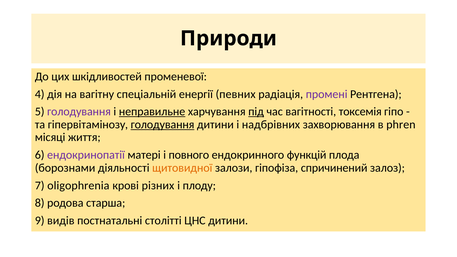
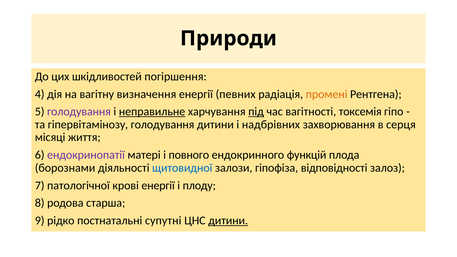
променевої: променевої -> погіршення (176, 76)
спеціальній: спеціальній -> визначення (146, 94)
промені colour: purple -> orange (327, 94)
голодування underline: present -> none (163, 125)
phren: phren -> серця (401, 125)
щитовидної colour: orange -> blue (182, 168)
спричинений: спричинений -> відповідності (334, 168)
oligophrenia: oligophrenia -> патологічної (78, 185)
крові різних: різних -> енергії (158, 185)
видів: видів -> рідко (61, 221)
столітті: столітті -> супутні (163, 221)
дитини underline: none -> present (228, 221)
